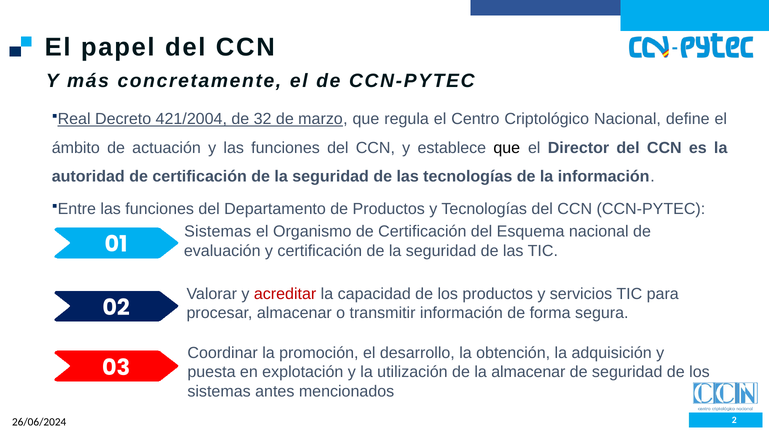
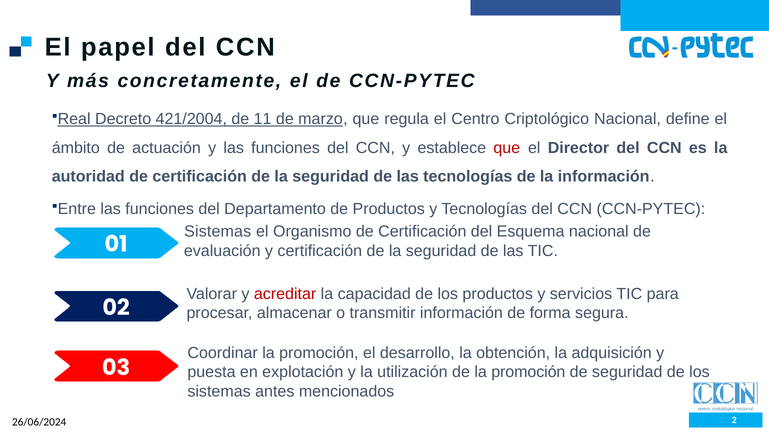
32: 32 -> 11 (263, 119)
que colour: black -> red (507, 148)
de la almacenar: almacenar -> promoción (528, 372)
